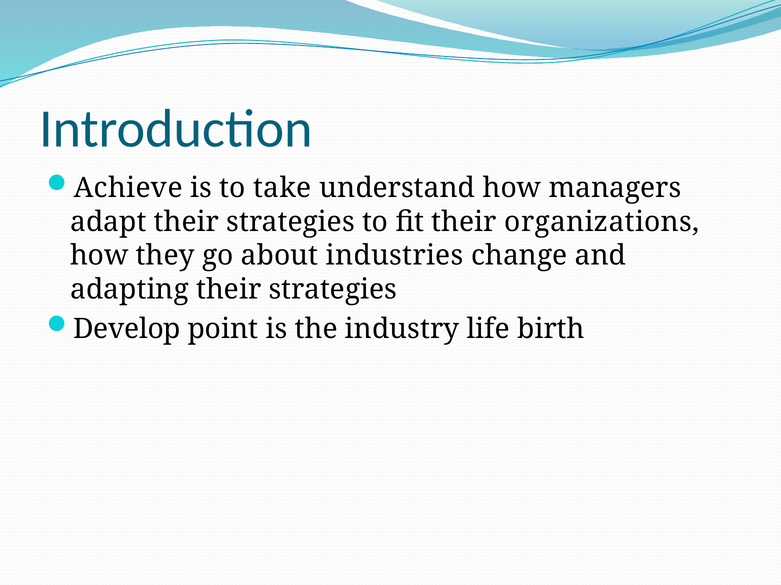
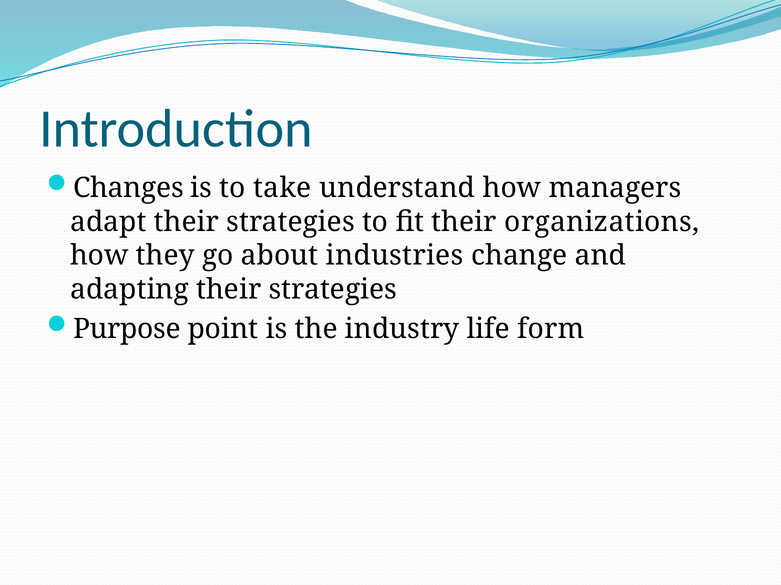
Achieve: Achieve -> Changes (128, 188)
Develop: Develop -> Purpose (127, 329)
birth: birth -> form (551, 329)
